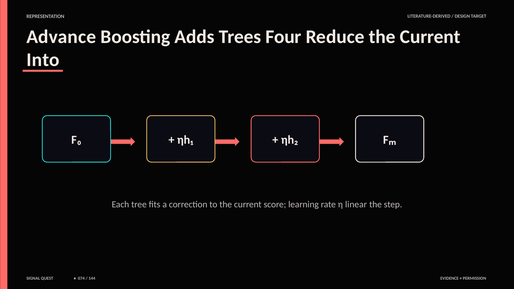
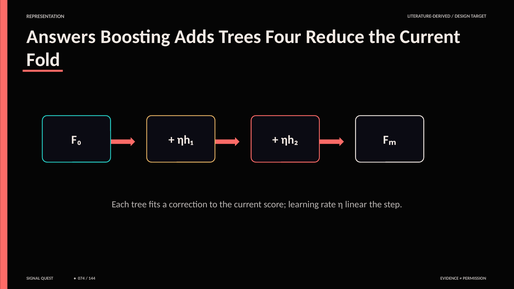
Advance: Advance -> Answers (61, 37)
Into: Into -> Fold (43, 60)
